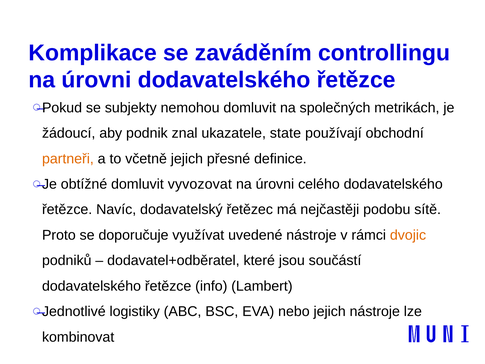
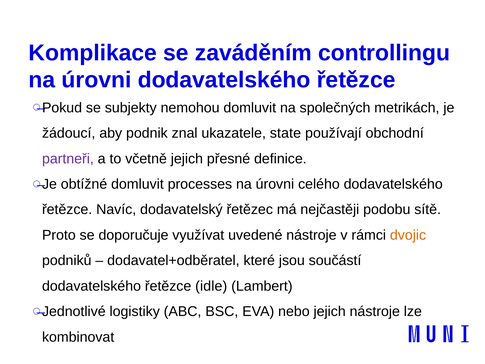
partneři colour: orange -> purple (68, 159)
vyvozovat: vyvozovat -> processes (200, 184)
info: info -> idle (211, 286)
